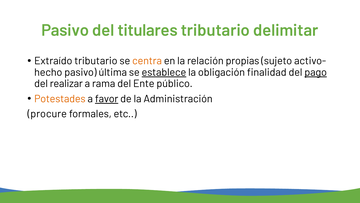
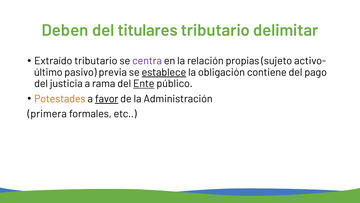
Pasivo: Pasivo -> Deben (65, 30)
centra colour: orange -> purple (147, 61)
hecho: hecho -> último (48, 72)
última: última -> previa (113, 72)
finalidad: finalidad -> contiene (267, 72)
pago underline: present -> none (316, 72)
realizar: realizar -> justicia (66, 84)
Ente underline: none -> present (144, 84)
procure: procure -> primera (47, 114)
